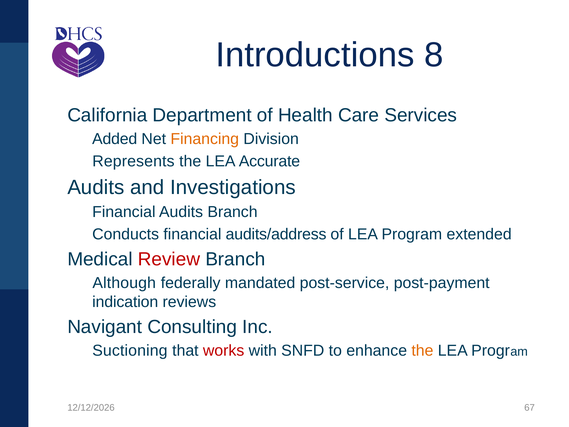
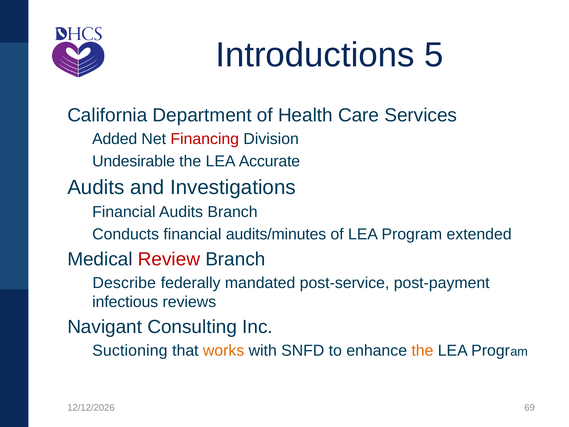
8: 8 -> 5 (434, 55)
Financing colour: orange -> red (205, 139)
Represents: Represents -> Undesirable (134, 161)
audits/address: audits/address -> audits/minutes (276, 234)
Although: Although -> Describe (124, 283)
indication: indication -> infectious (125, 302)
works colour: red -> orange (224, 350)
67: 67 -> 69 (530, 408)
